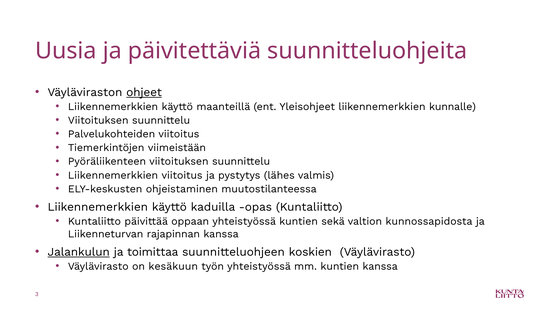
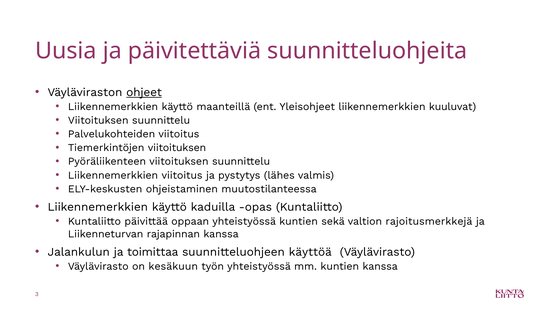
kunnalle: kunnalle -> kuuluvat (453, 107)
Tiemerkintöjen viimeistään: viimeistään -> viitoituksen (177, 148)
kunnossapidosta: kunnossapidosta -> rajoitusmerkkejä (429, 222)
Jalankulun underline: present -> none (79, 252)
koskien: koskien -> käyttöä (310, 252)
